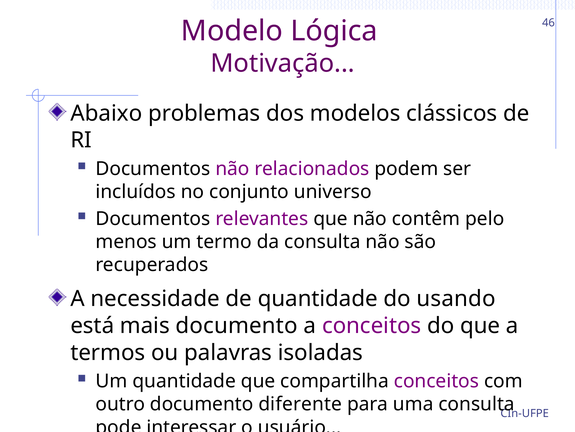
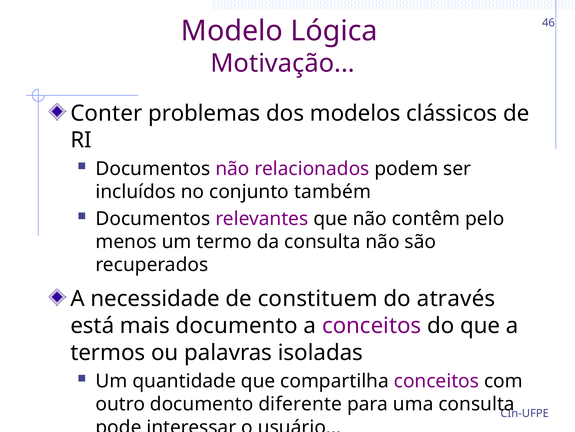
Abaixo: Abaixo -> Conter (106, 113)
universo: universo -> também (333, 191)
de quantidade: quantidade -> constituem (318, 298)
usando: usando -> através (456, 298)
